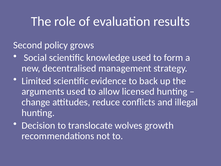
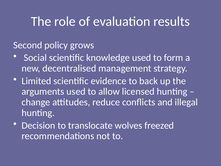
growth: growth -> freezed (159, 125)
